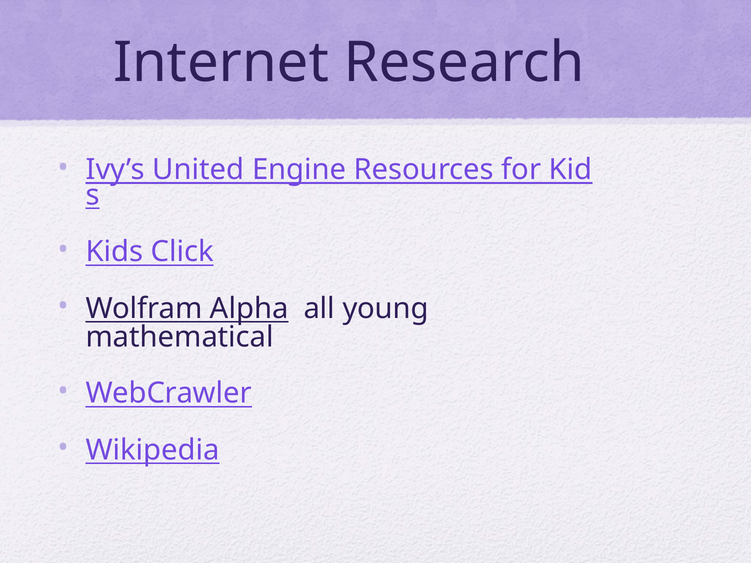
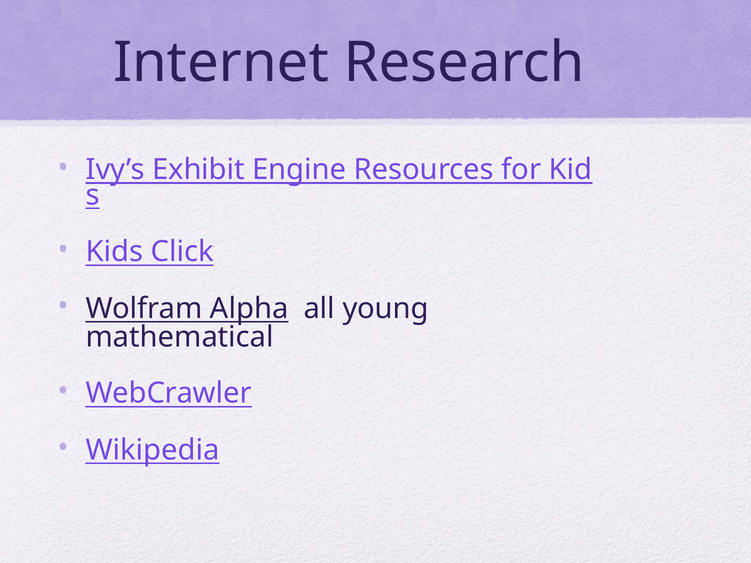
United: United -> Exhibit (198, 170)
